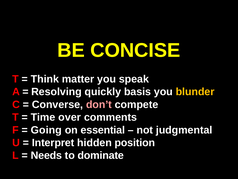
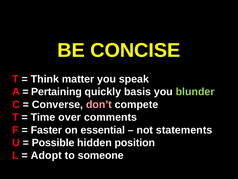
Resolving: Resolving -> Pertaining (56, 92)
blunder colour: yellow -> light green (195, 92)
Going: Going -> Faster (46, 130)
judgmental: judgmental -> statements (184, 130)
Interpret: Interpret -> Possible (53, 142)
Needs: Needs -> Adopt (46, 155)
dominate: dominate -> someone (101, 155)
